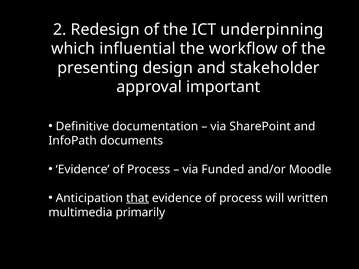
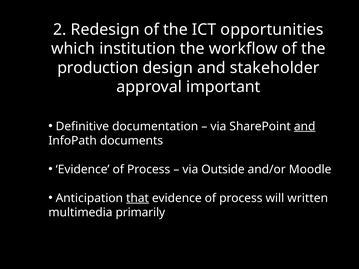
underpinning: underpinning -> opportunities (272, 30)
influential: influential -> institution (138, 49)
presenting: presenting -> production (98, 68)
and underline: none -> present (305, 126)
Funded: Funded -> Outside (223, 170)
